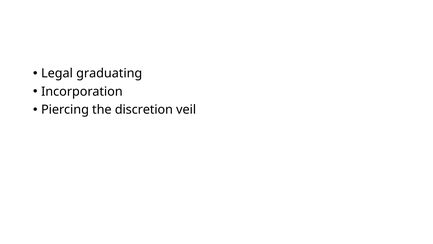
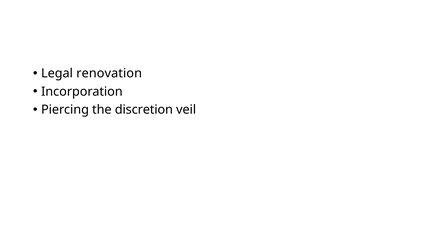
graduating: graduating -> renovation (109, 73)
